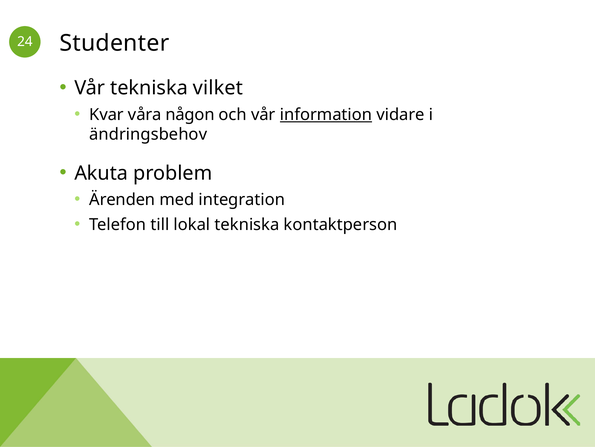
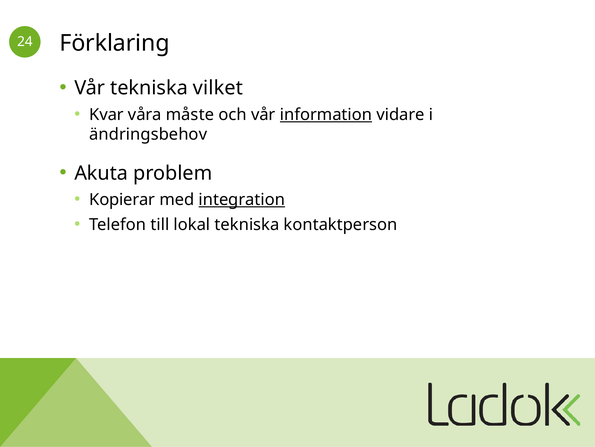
Studenter: Studenter -> Förklaring (115, 43)
någon: någon -> måste (190, 114)
Ärenden: Ärenden -> Kopierar (122, 199)
integration underline: none -> present (242, 199)
